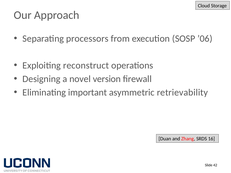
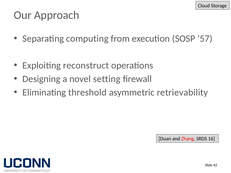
processors: processors -> computing (87, 39)
’06: ’06 -> ’57 (205, 39)
version: version -> setting (107, 79)
important: important -> threshold (87, 93)
